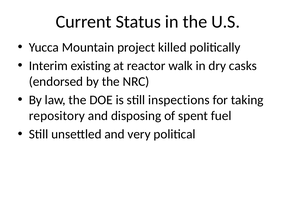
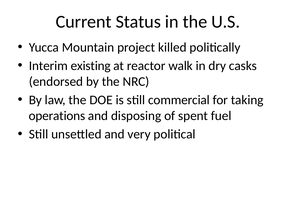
inspections: inspections -> commercial (179, 100)
repository: repository -> operations (57, 116)
